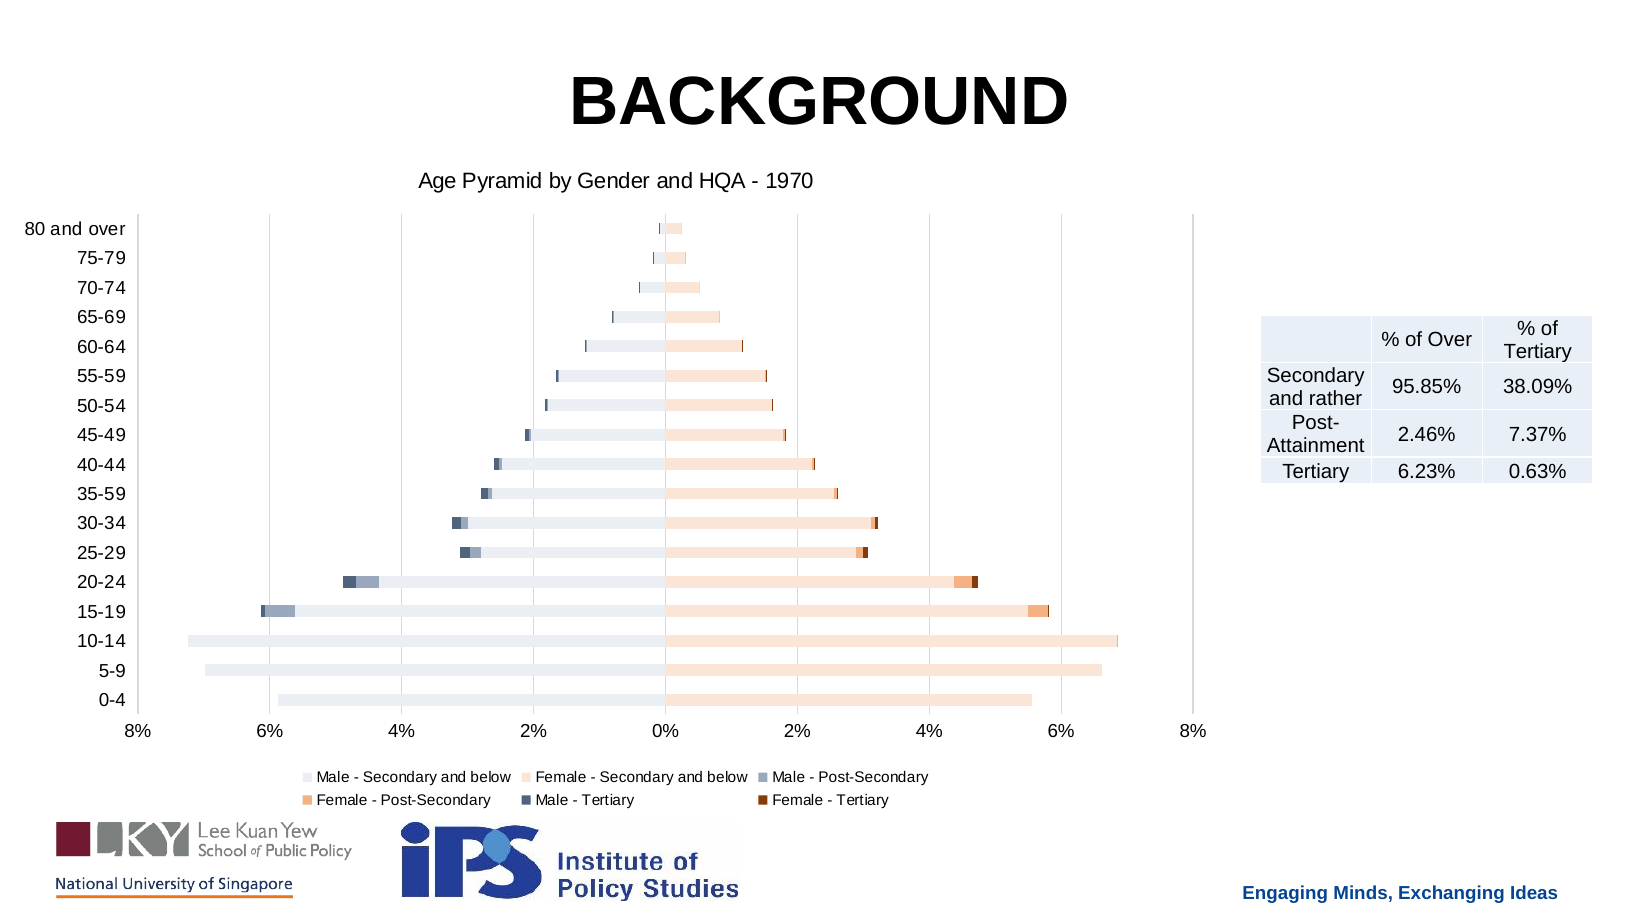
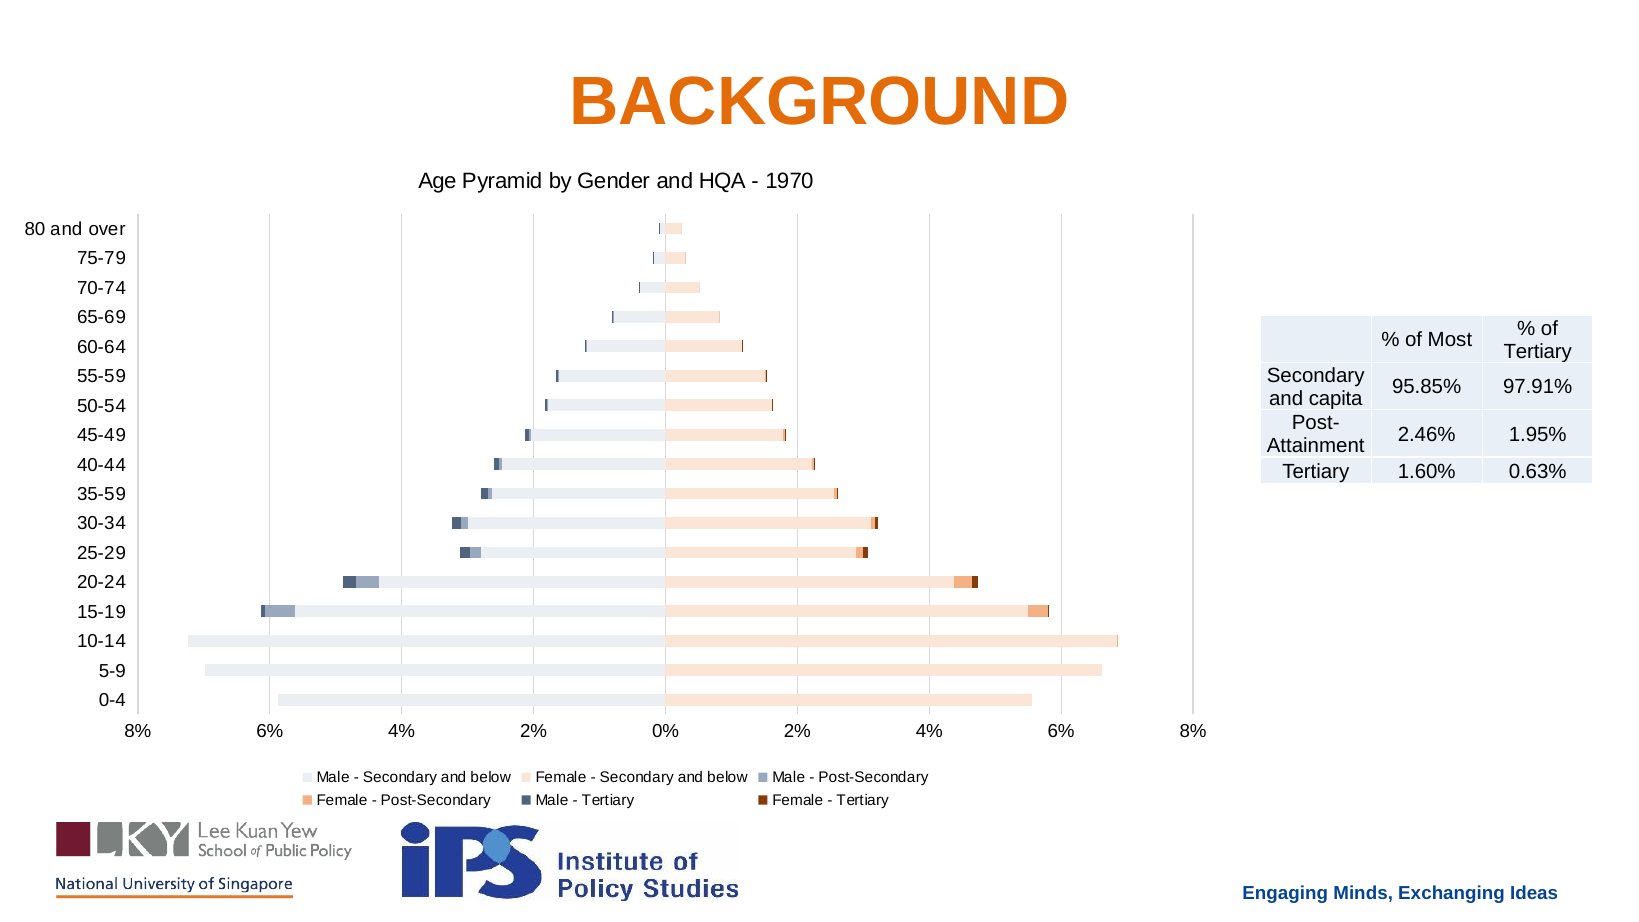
BACKGROUND colour: black -> orange (819, 102)
of Over: Over -> Most (1450, 340)
38.09%: 38.09% -> 97.91% (1538, 387)
rather: rather -> capita (1336, 399)
7.37%: 7.37% -> 1.95% (1538, 434)
6.23%: 6.23% -> 1.60% (1427, 472)
